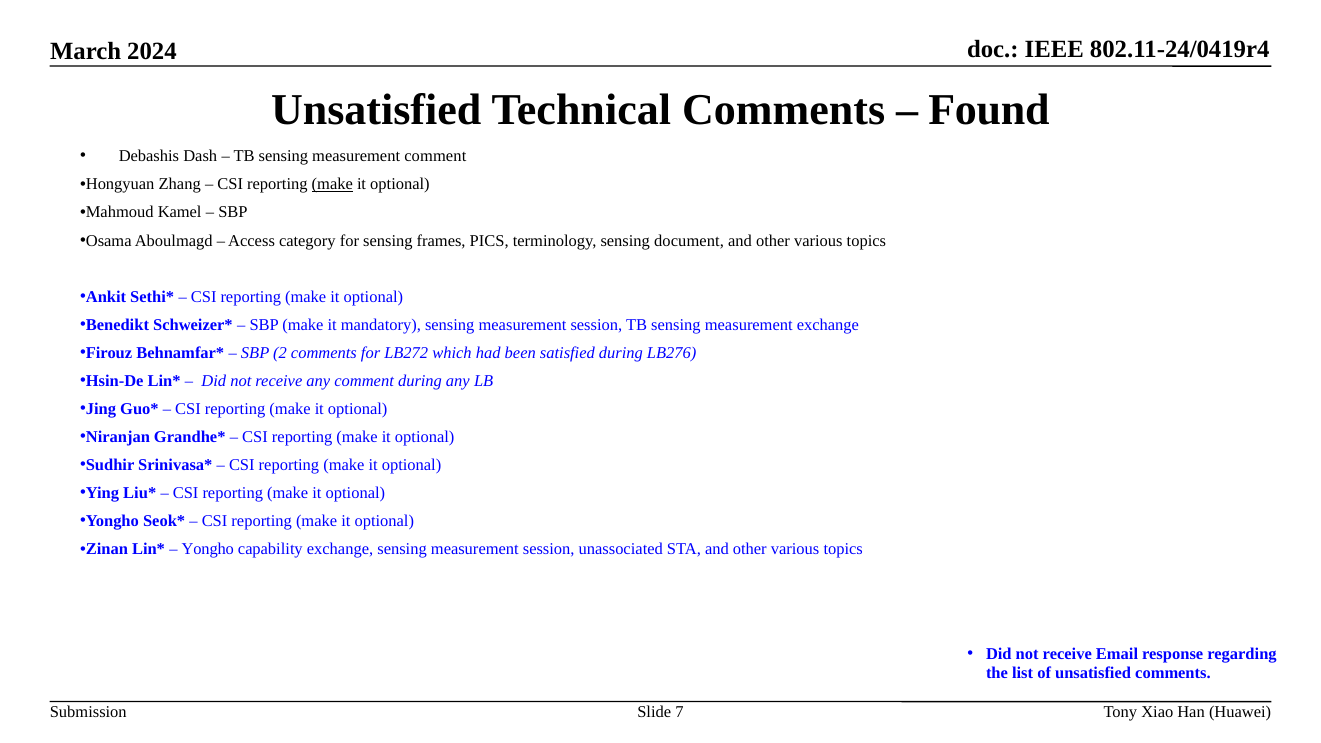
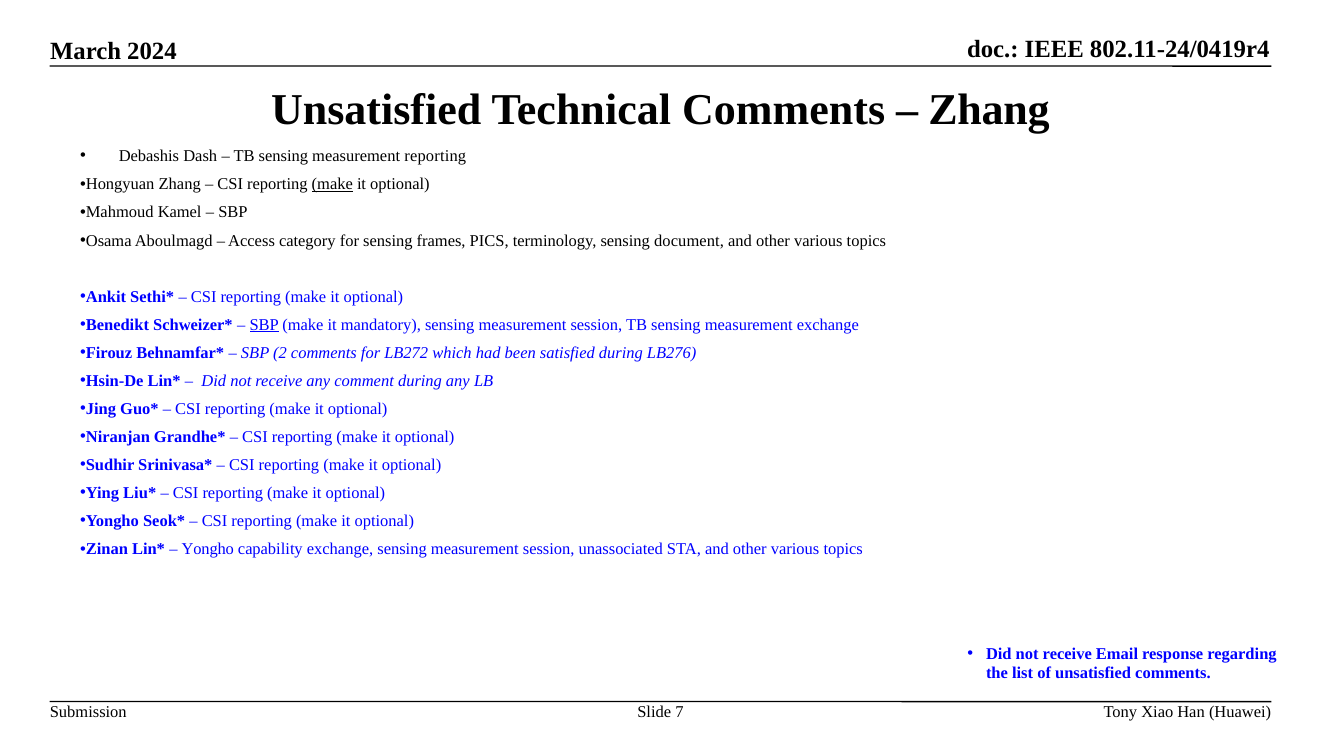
Found: Found -> Zhang (989, 110)
measurement comment: comment -> reporting (435, 156)
SBP underline: none -> present (264, 325)
